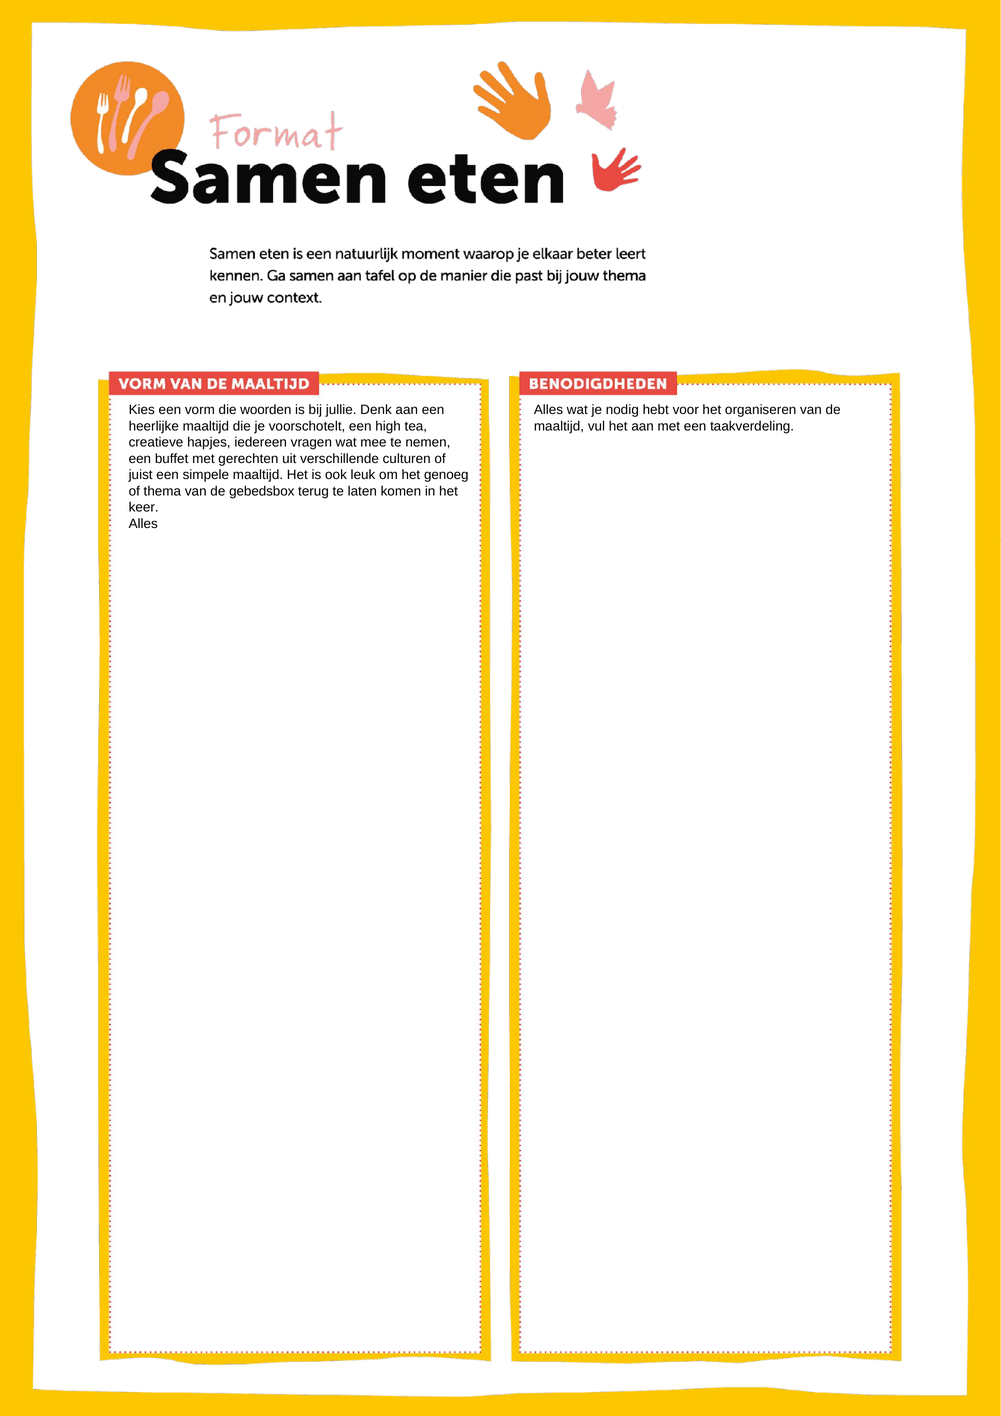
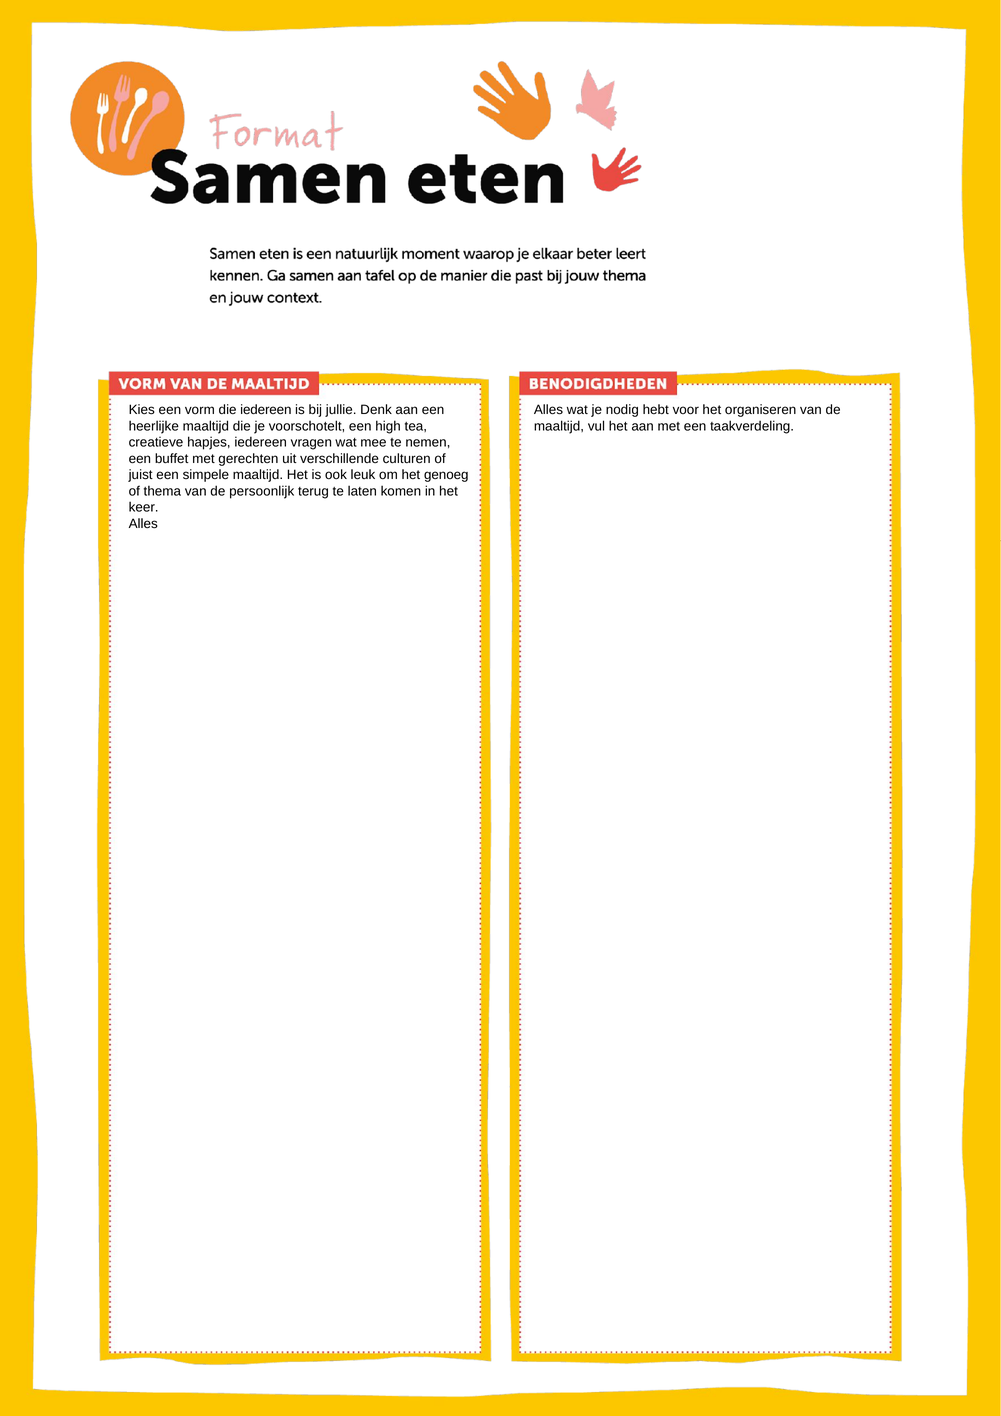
die woorden: woorden -> iedereen (266, 410)
gebedsbox: gebedsbox -> persoonlijk (262, 491)
